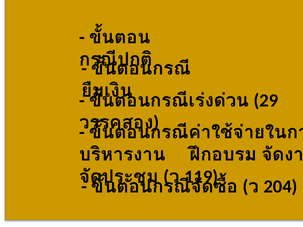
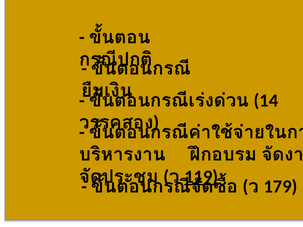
29: 29 -> 14 (266, 101)
119 underline: none -> present (201, 177)
204: 204 -> 179 (281, 187)
